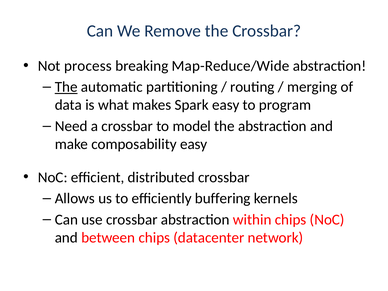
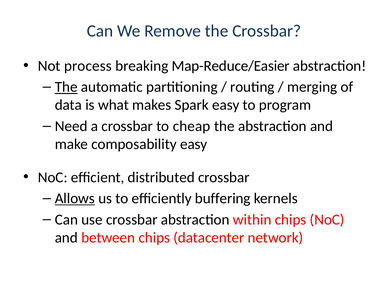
Map-Reduce/Wide: Map-Reduce/Wide -> Map-Reduce/Easier (231, 66)
model: model -> cheap (192, 126)
Allows underline: none -> present (75, 198)
